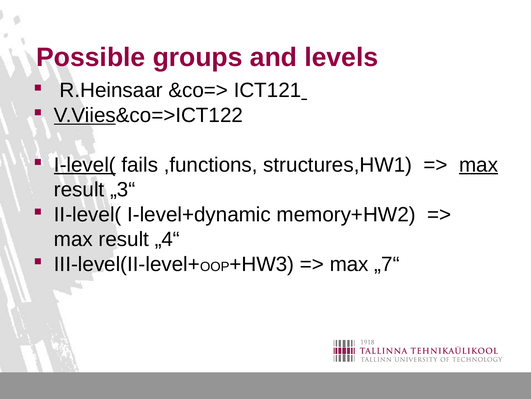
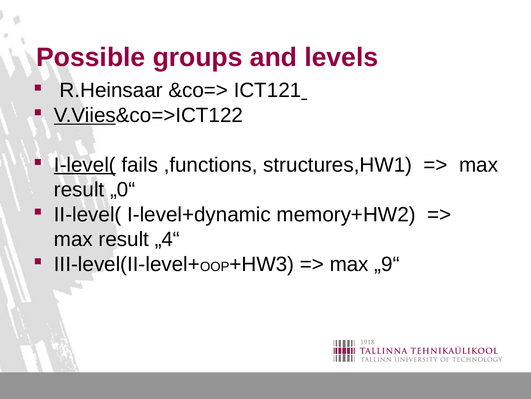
max underline: present -> none (479, 165)
„3“: „3“ -> „0“ (123, 189)
„7“: „7“ -> „9“ (387, 264)
